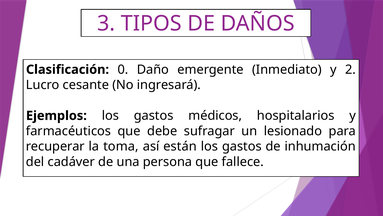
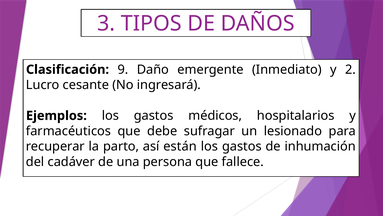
0: 0 -> 9 (123, 69)
toma: toma -> parto (121, 146)
